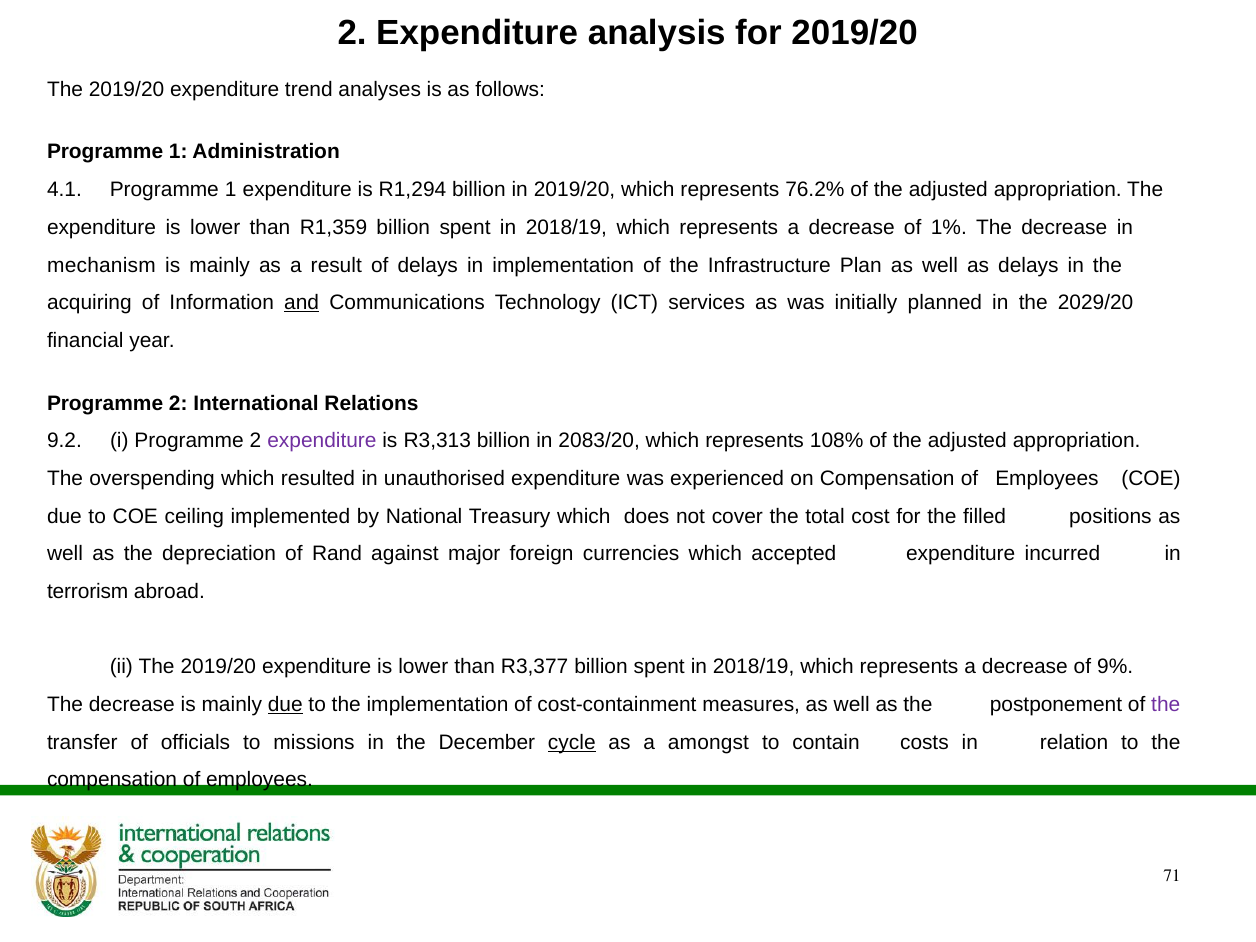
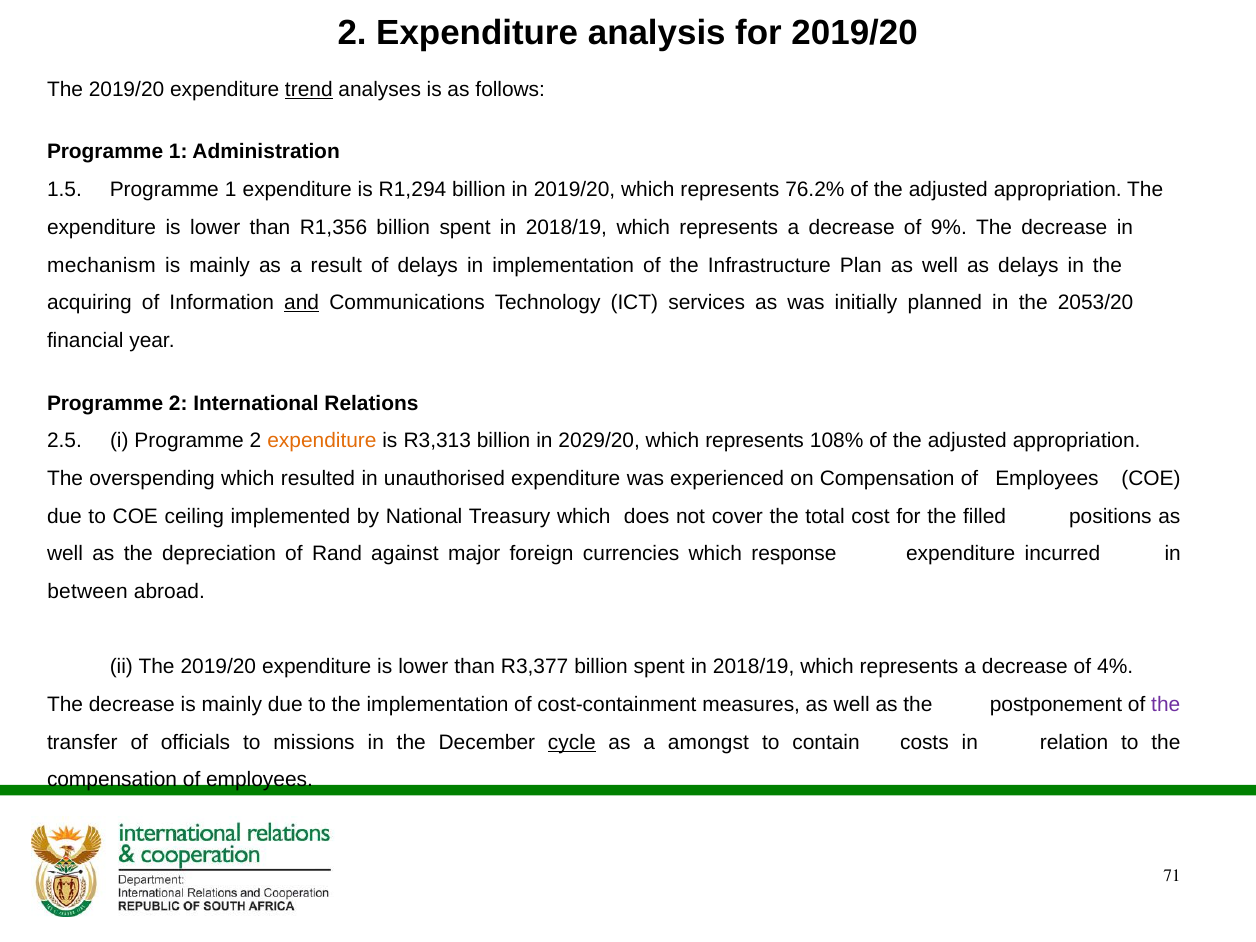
trend underline: none -> present (309, 89)
4.1: 4.1 -> 1.5 (64, 190)
R1,359: R1,359 -> R1,356 (333, 227)
1%: 1% -> 9% (949, 227)
2029/20: 2029/20 -> 2053/20 (1096, 303)
9.2: 9.2 -> 2.5 (64, 441)
expenditure colour: purple -> orange (322, 441)
2083/20: 2083/20 -> 2029/20 (599, 441)
accepted: accepted -> response (794, 554)
terrorism: terrorism -> between (87, 592)
9%: 9% -> 4% (1115, 667)
due underline: present -> none (285, 705)
